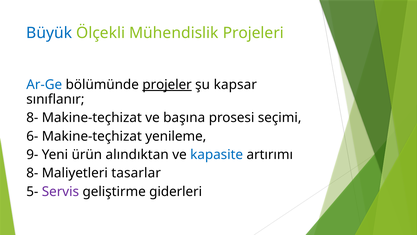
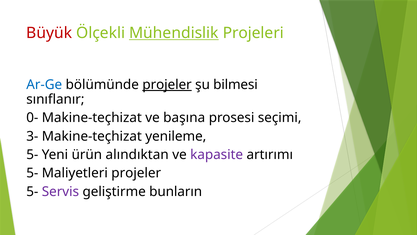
Büyük colour: blue -> red (49, 33)
Mühendislik underline: none -> present (174, 33)
kapsar: kapsar -> bilmesi (235, 84)
8-: 8- -> 0- (32, 118)
6-: 6- -> 3- (32, 136)
9-: 9- -> 5- (32, 154)
kapasite colour: blue -> purple (217, 154)
8-: 8- -> 5- (32, 173)
Maliyetleri tasarlar: tasarlar -> projeler (136, 173)
giderleri: giderleri -> bunların (176, 191)
